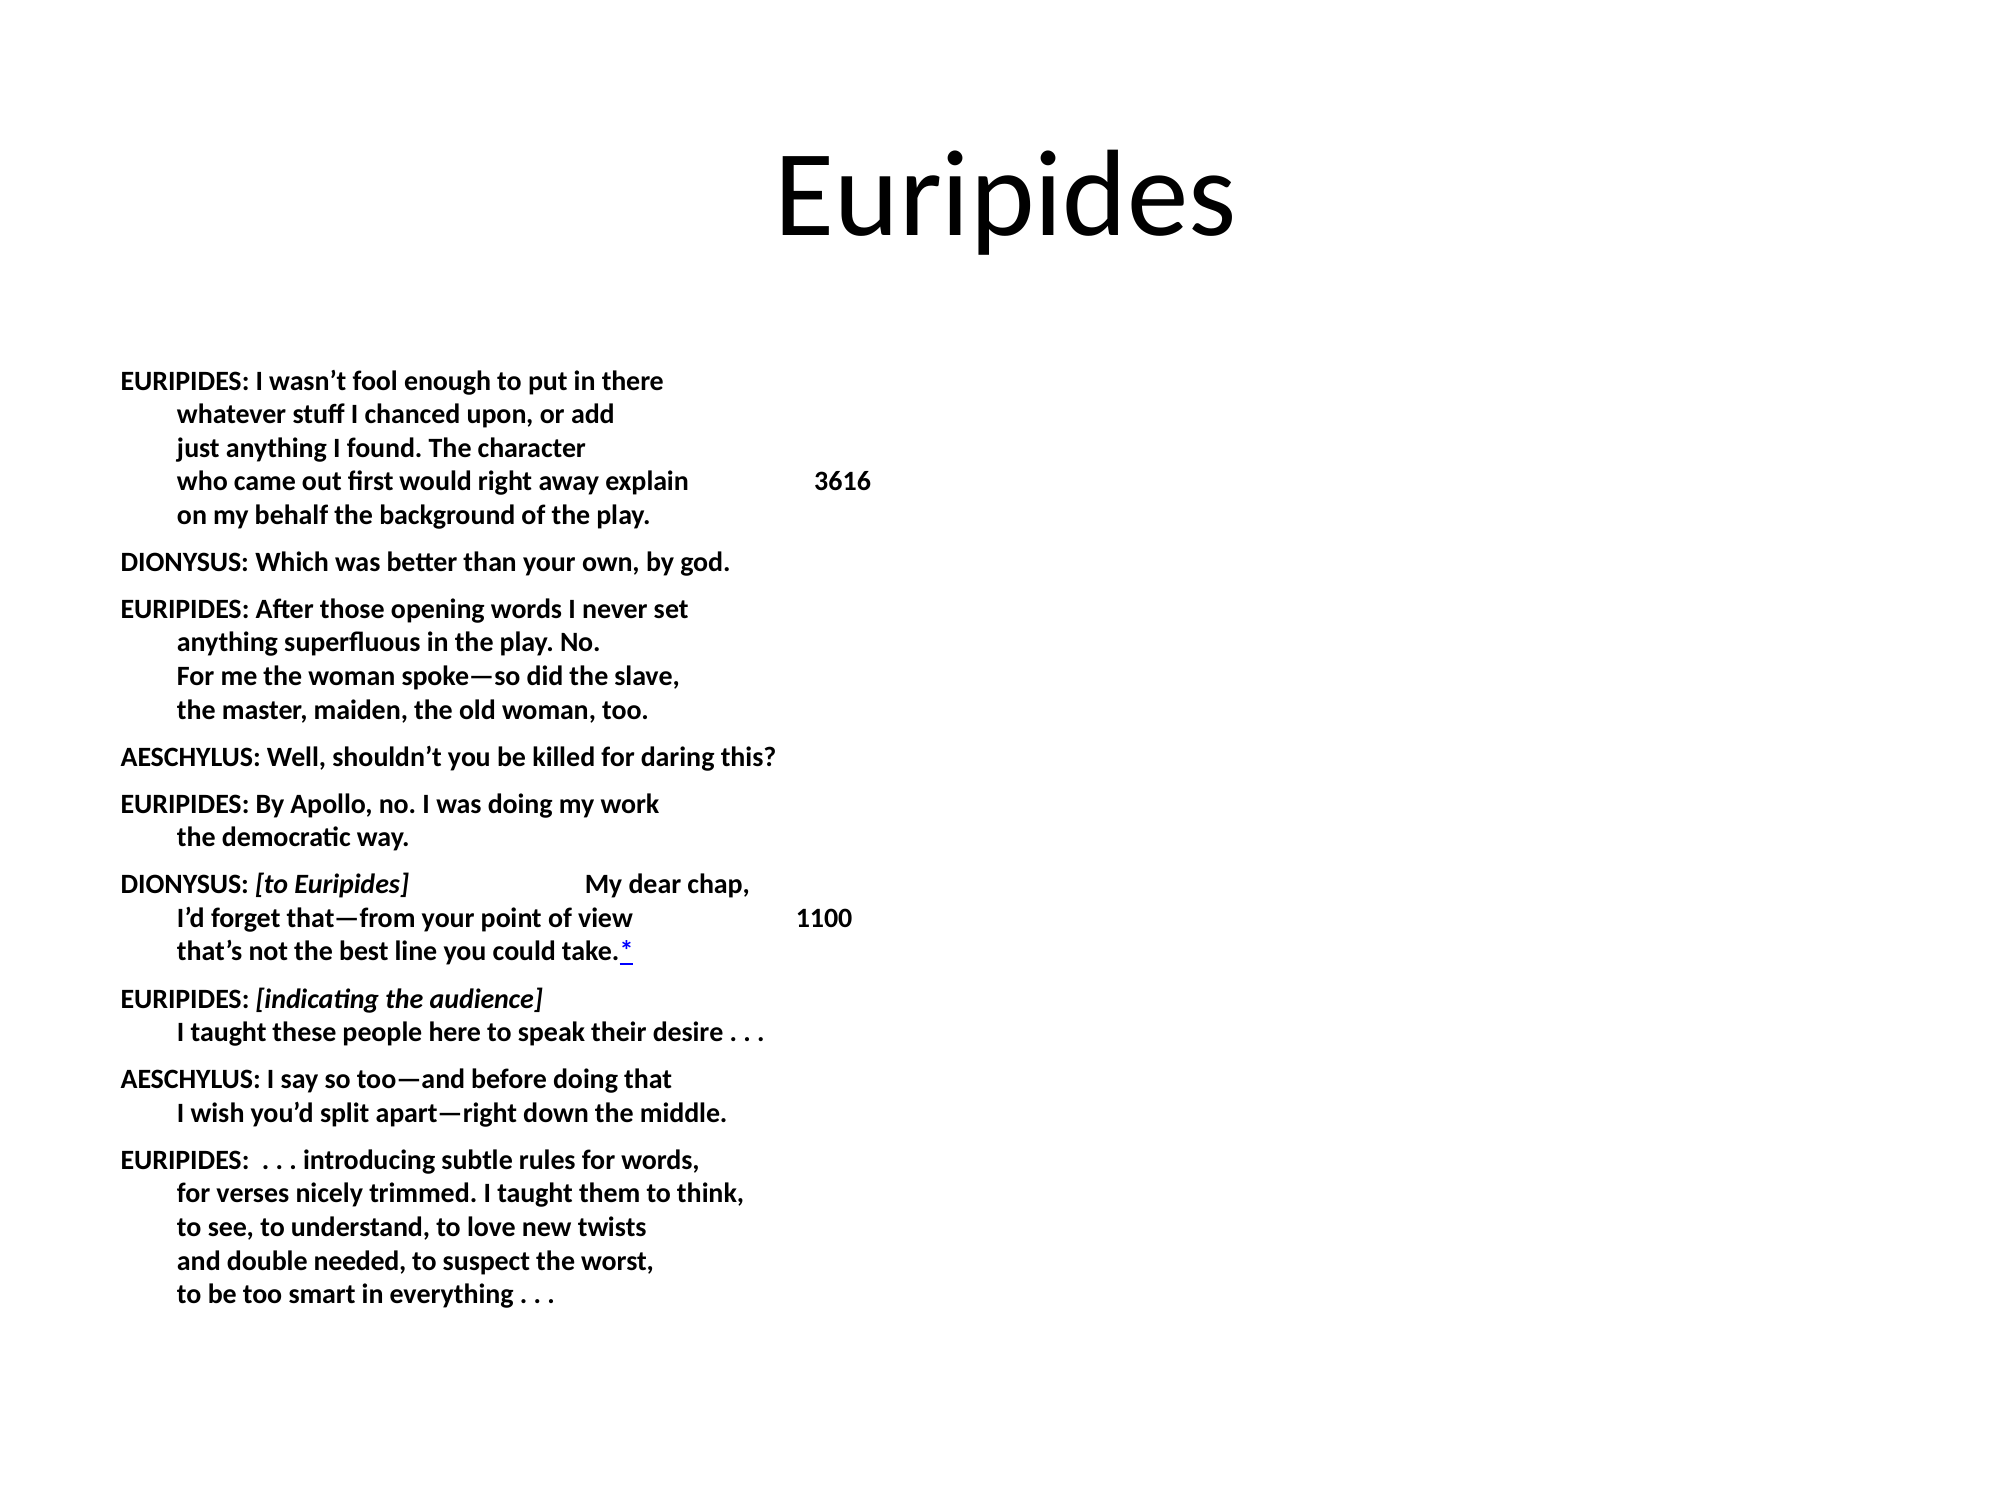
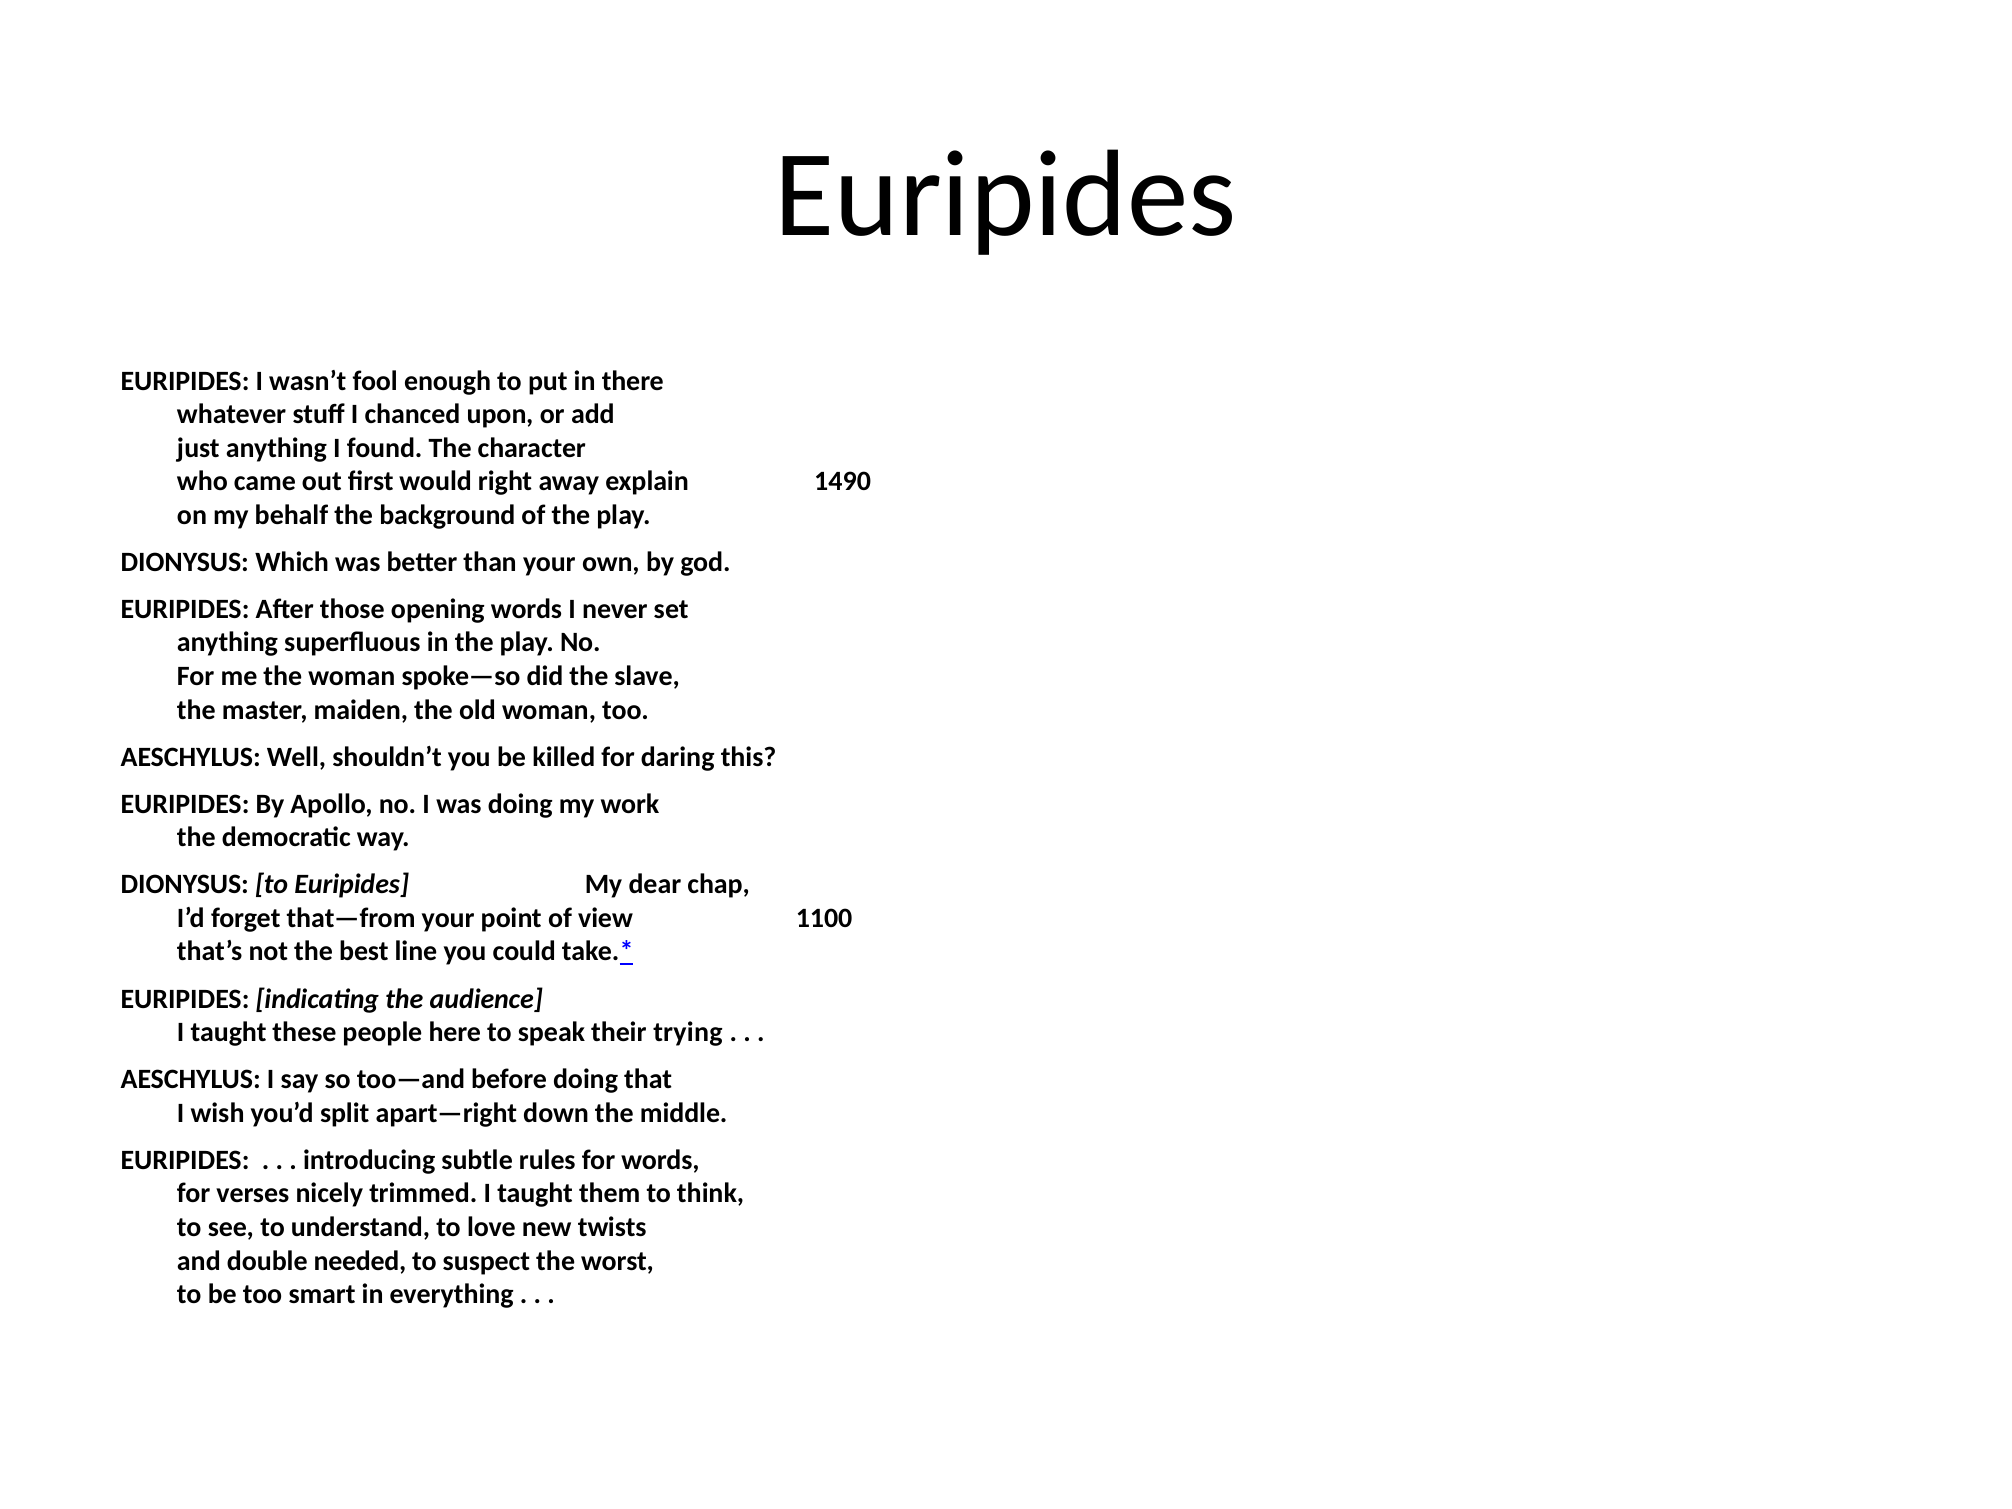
3616: 3616 -> 1490 (843, 482)
desire: desire -> trying (688, 1032)
